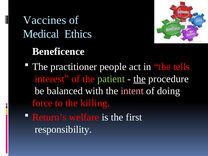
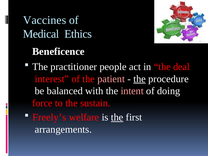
tells: tells -> deal (181, 67)
patient colour: light green -> pink (111, 79)
killing: killing -> sustain (95, 103)
Return’s: Return’s -> Freely’s (49, 117)
the underline: none -> present (117, 117)
responsibility: responsibility -> arrangements (63, 129)
